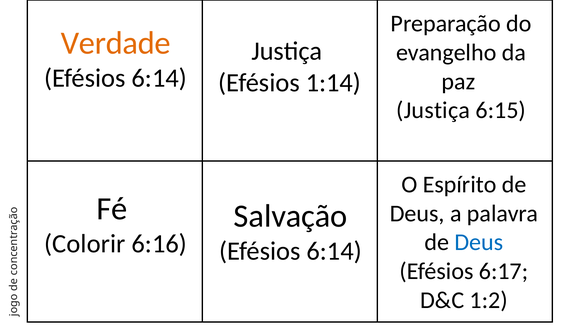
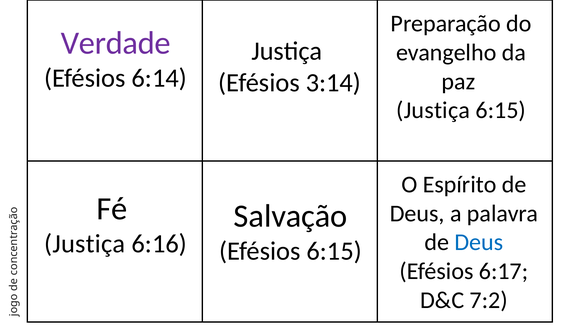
Verdade colour: orange -> purple (116, 43)
1:14: 1:14 -> 3:14 (333, 83)
Colorir: Colorir -> Justiça (85, 244)
6:14: 6:14 -> 6:15 (334, 251)
1:2: 1:2 -> 7:2 (489, 300)
